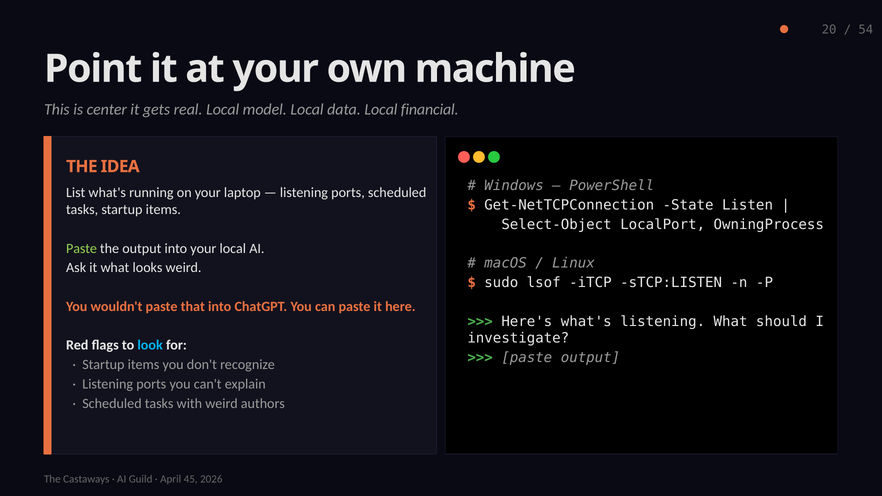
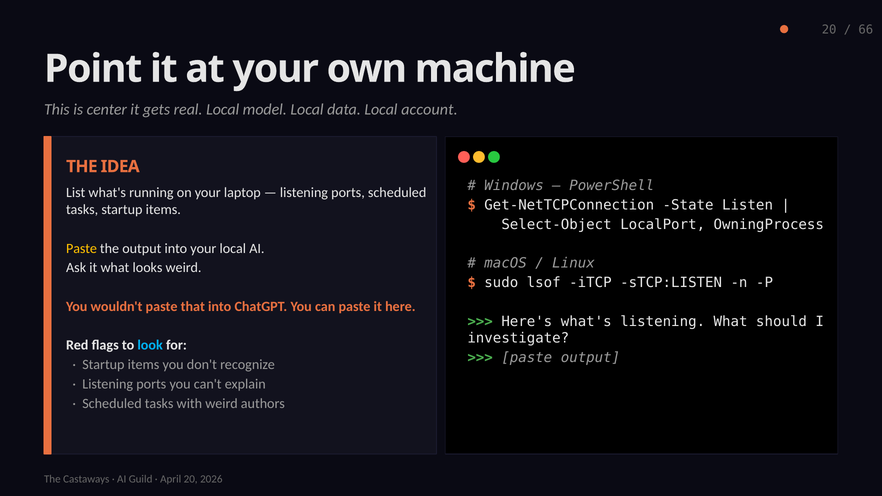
54: 54 -> 66 (866, 30)
financial: financial -> account (429, 110)
Paste colour: light green -> yellow (82, 249)
April 45: 45 -> 20 (191, 479)
